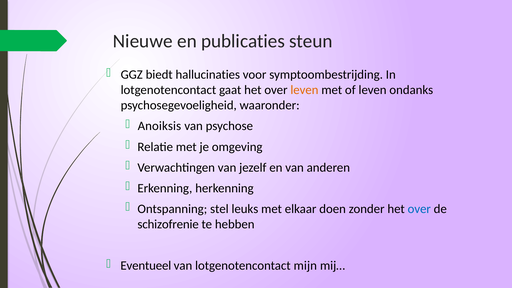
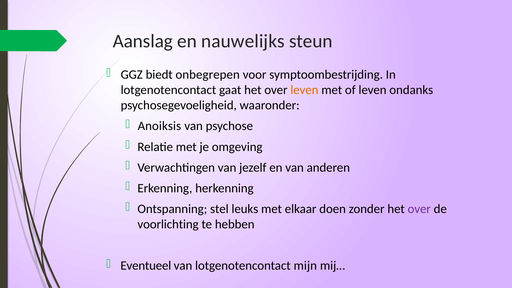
Nieuwe: Nieuwe -> Aanslag (143, 41)
publicaties: publicaties -> nauwelijks (243, 41)
hallucinaties: hallucinaties -> onbegrepen (208, 75)
over colour: blue -> purple (419, 209)
schizofrenie: schizofrenie -> voorlichting (168, 224)
